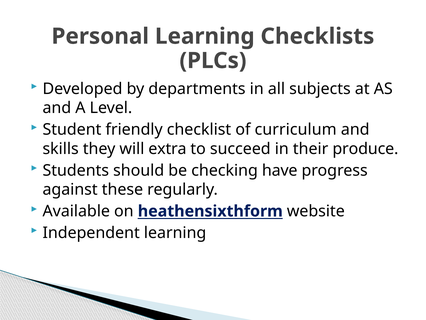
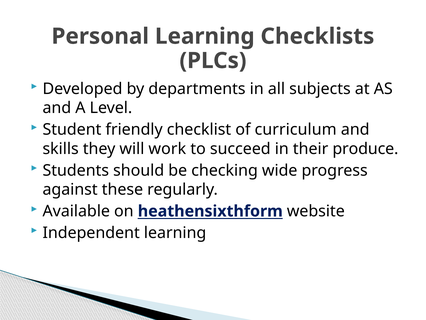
extra: extra -> work (167, 149)
have: have -> wide (280, 170)
